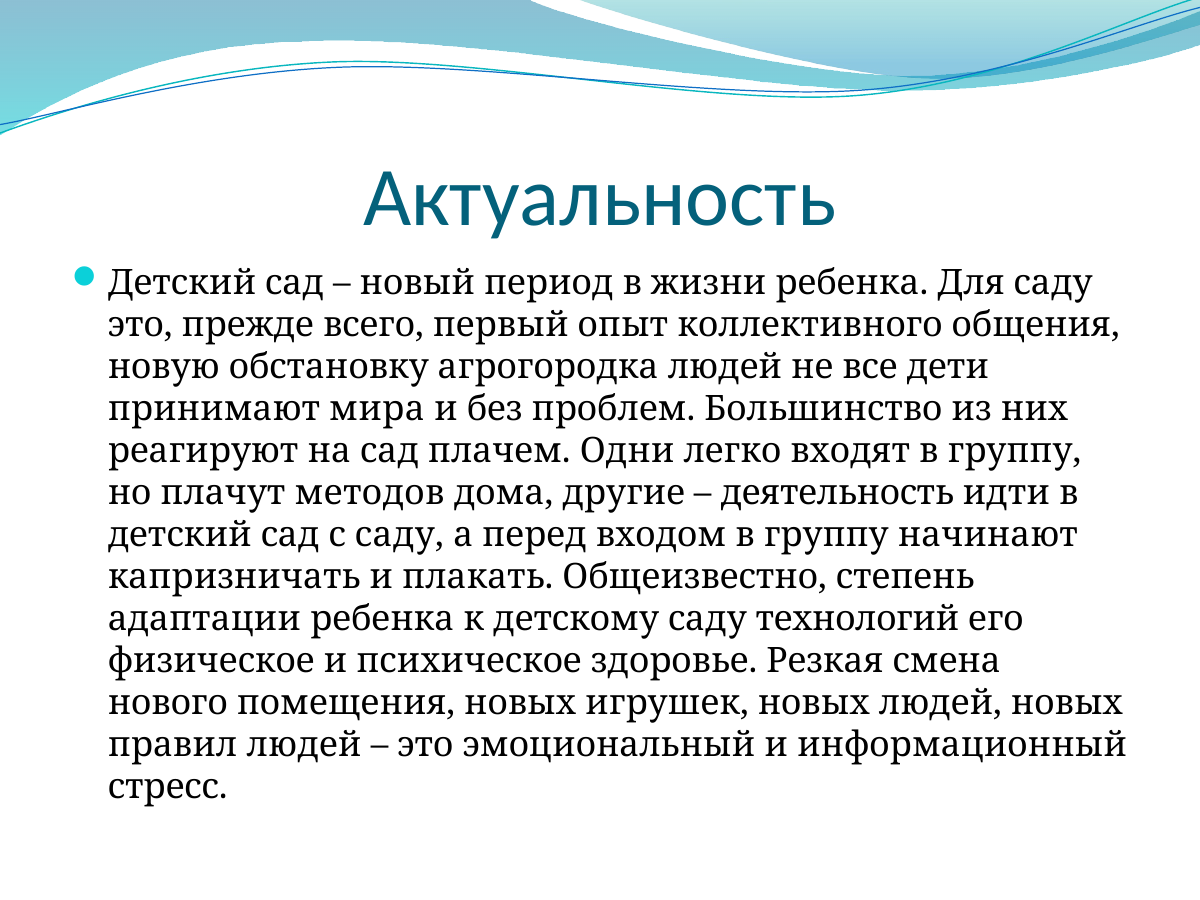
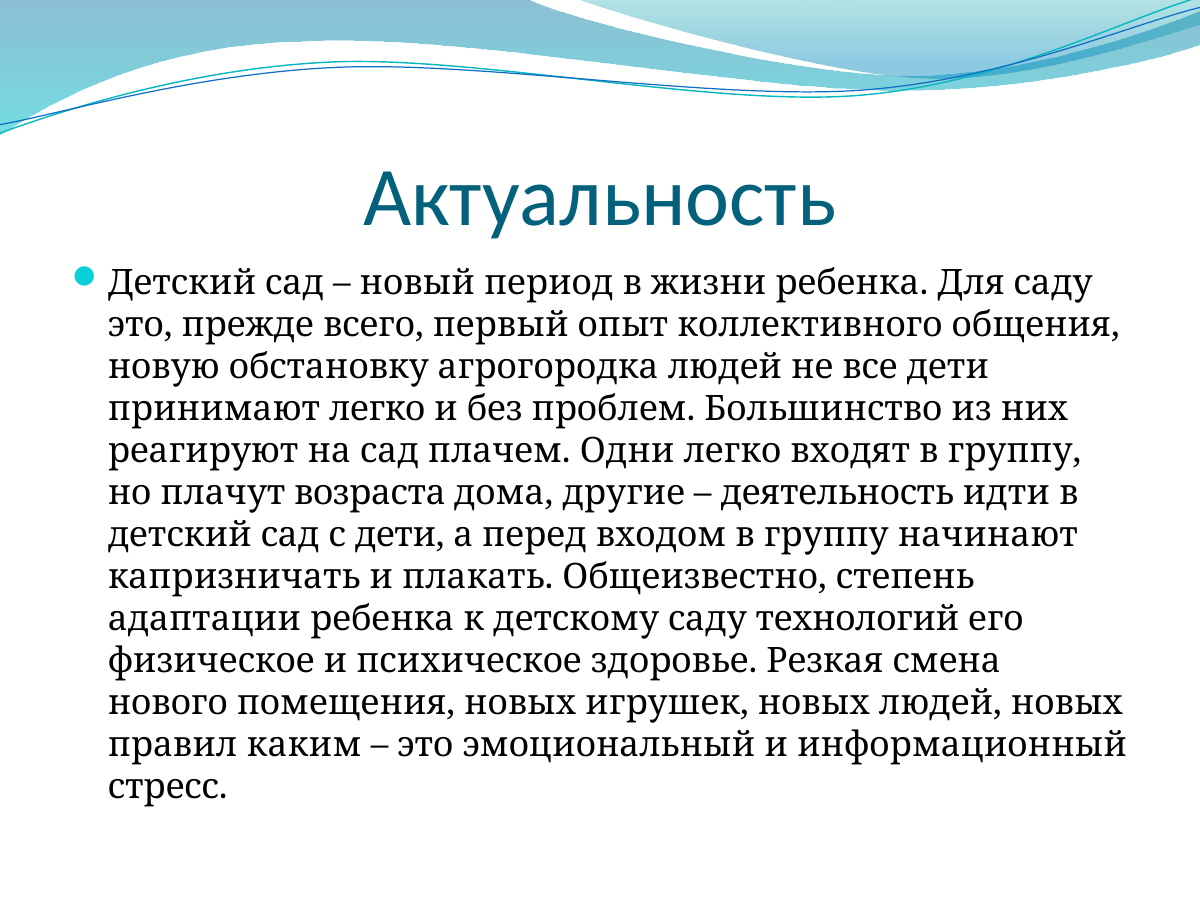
принимают мира: мира -> легко (377, 409)
методов: методов -> возраста (370, 493)
с саду: саду -> дети (400, 535)
правил людей: людей -> каким (304, 745)
